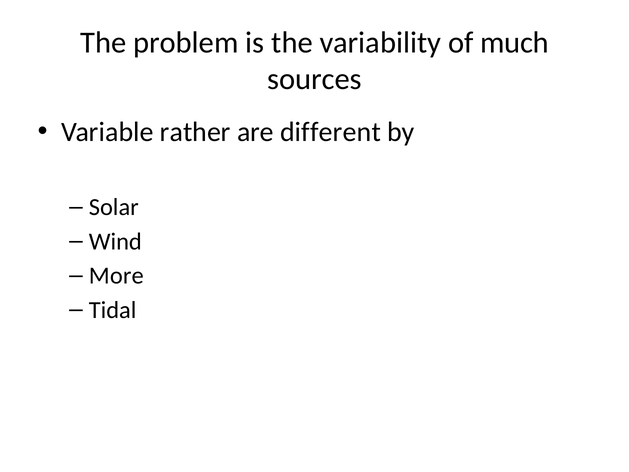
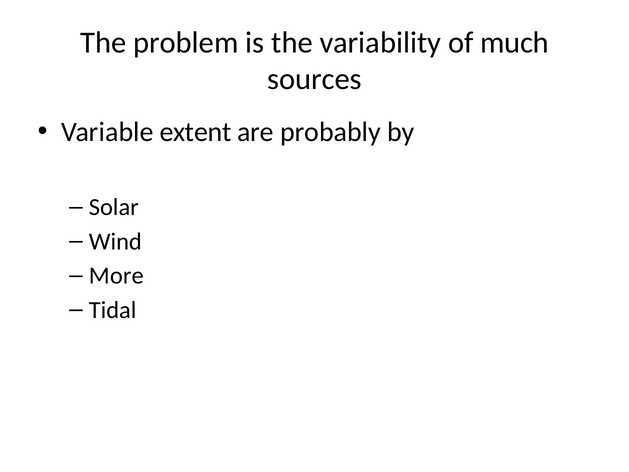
rather: rather -> extent (195, 132)
different: different -> probably (331, 132)
